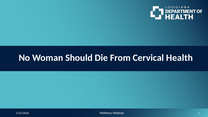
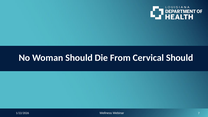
Cervical Health: Health -> Should (180, 58)
